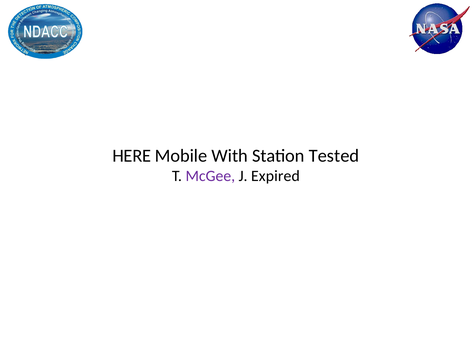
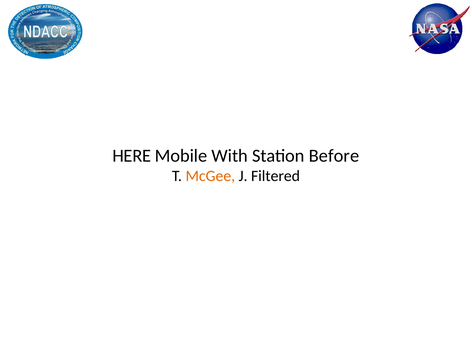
Tested: Tested -> Before (334, 156)
McGee colour: purple -> orange (210, 176)
Expired: Expired -> Filtered (275, 176)
